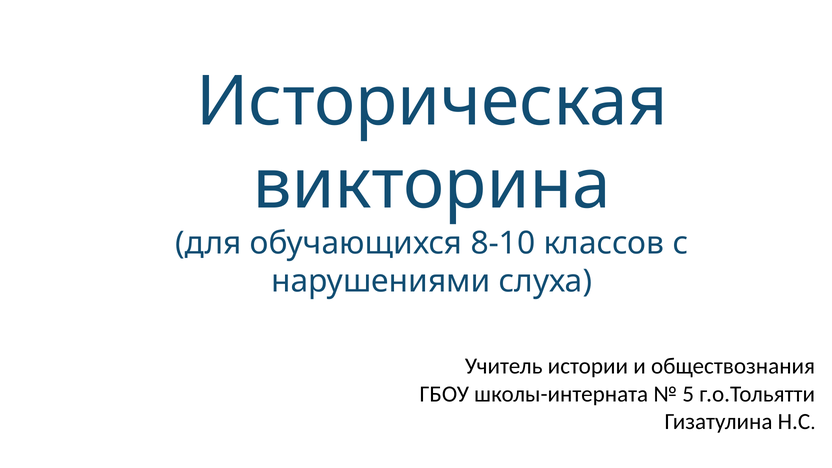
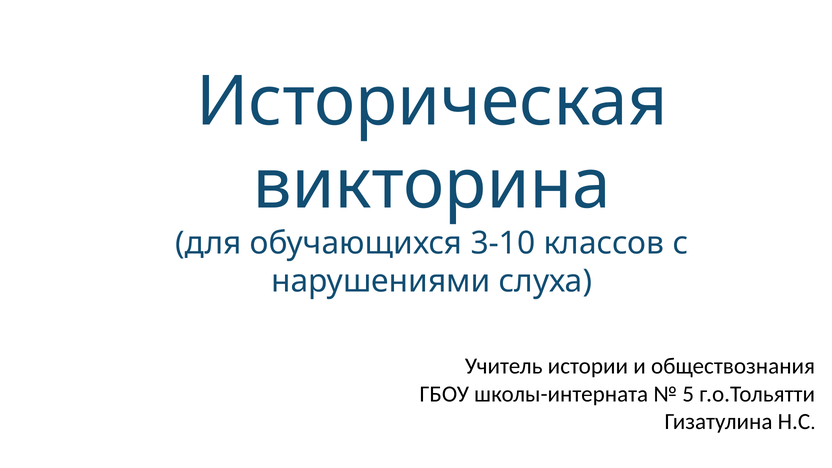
8-10: 8-10 -> 3-10 (503, 243)
